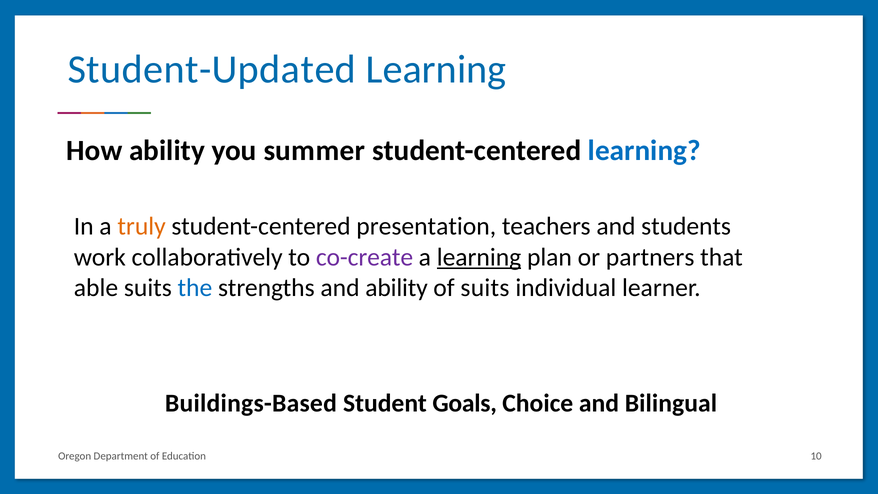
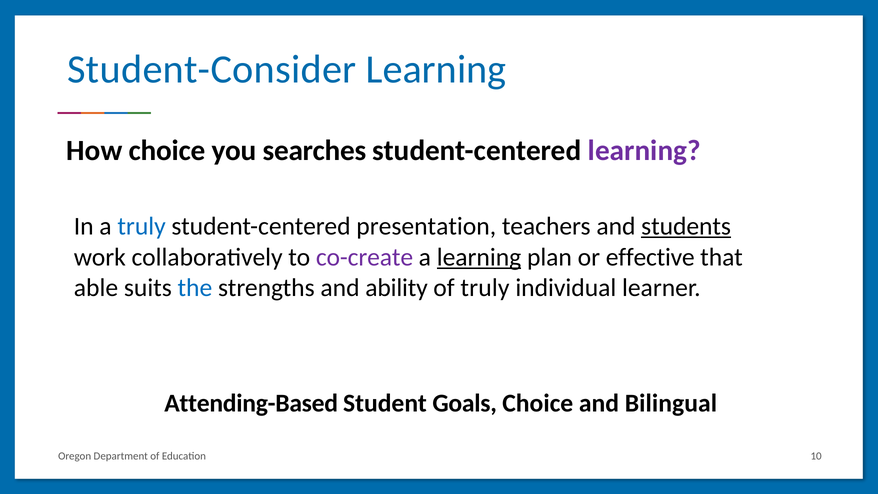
Student-Updated: Student-Updated -> Student-Consider (212, 70)
How ability: ability -> choice (167, 150)
summer: summer -> searches (315, 150)
learning colour: blue -> purple (644, 150)
truly colour: orange -> blue (142, 226)
students underline: none -> present (686, 226)
partners: partners -> effective (650, 257)
of suits: suits -> truly (485, 288)
Buildings-Based: Buildings-Based -> Attending-Based (251, 403)
